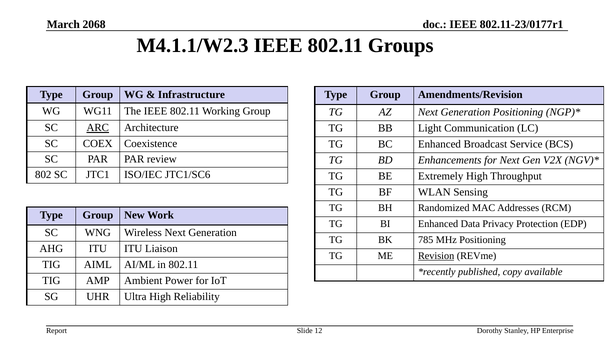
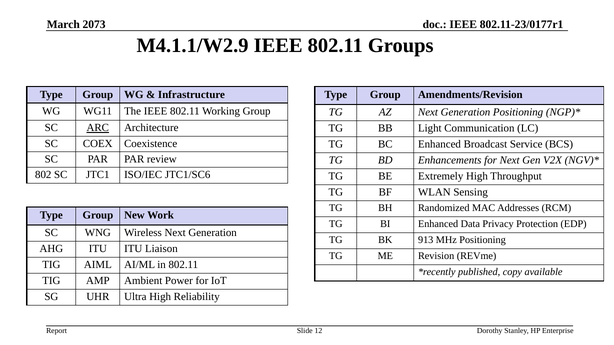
2068: 2068 -> 2073 (94, 25)
M4.1.1/W2.3: M4.1.1/W2.3 -> M4.1.1/W2.9 (193, 45)
785: 785 -> 913 (426, 240)
Revision underline: present -> none (436, 256)
